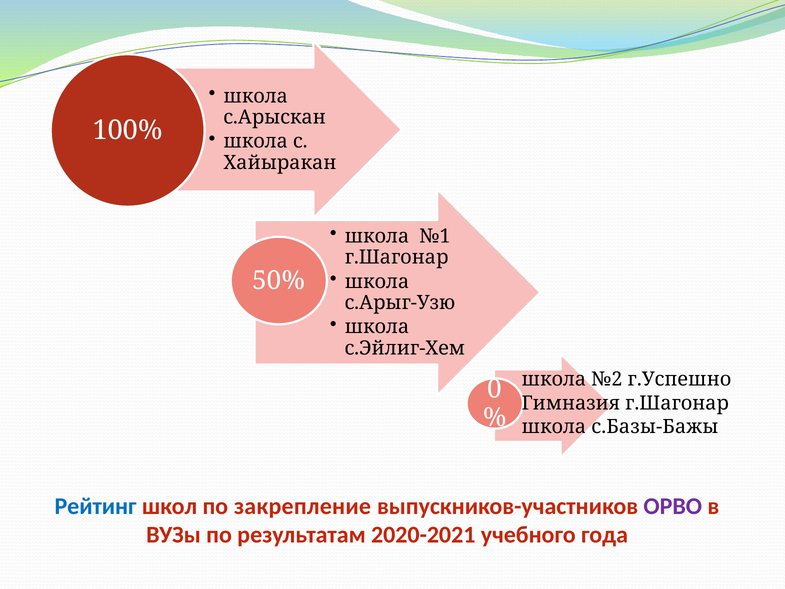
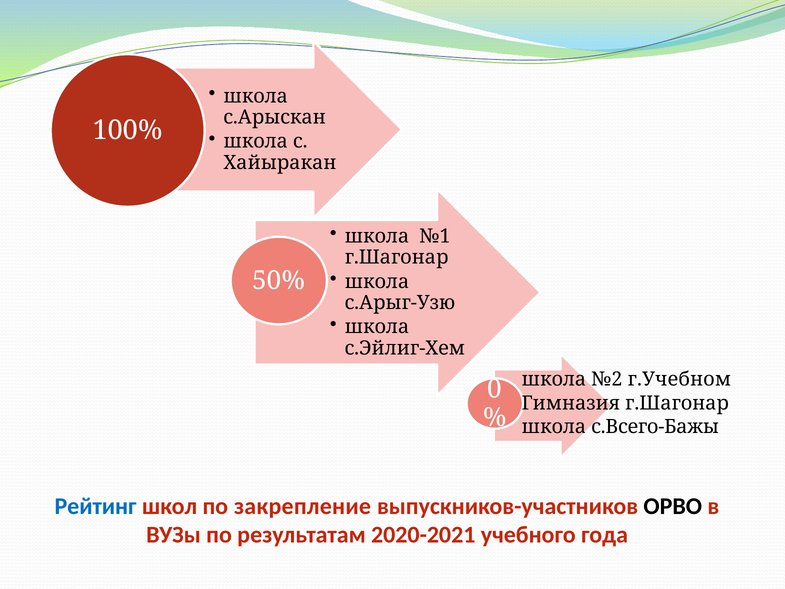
г.Успешно: г.Успешно -> г.Учебном (679, 379)
с.Базы-Бажы: с.Базы-Бажы -> с.Всего-Бажы (655, 426)
ОРВО colour: purple -> black (673, 506)
